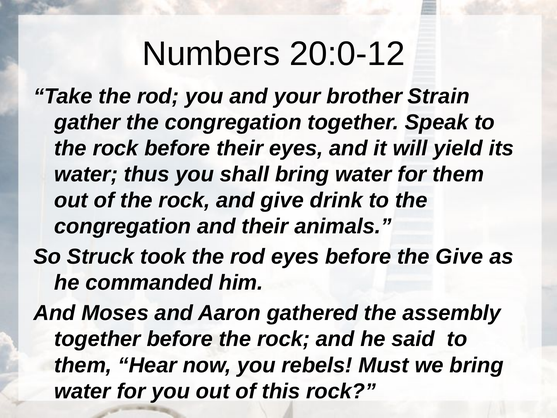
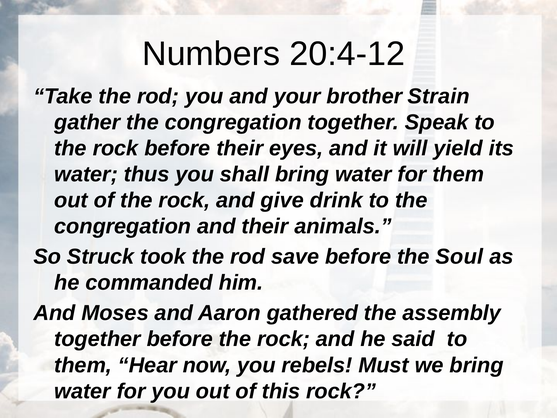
20:0-12: 20:0-12 -> 20:4-12 (347, 54)
rod eyes: eyes -> save (295, 257)
the Give: Give -> Soul (459, 257)
